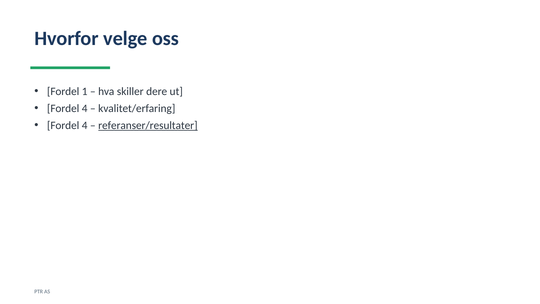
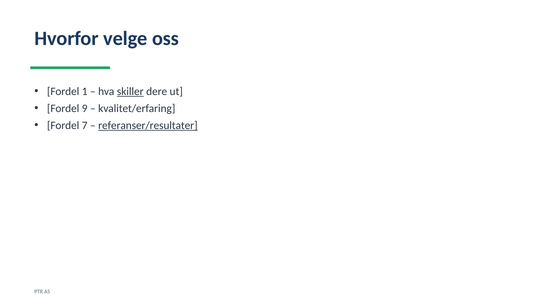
skiller underline: none -> present (130, 91)
4: 4 -> 9 (85, 108)
4: 4 -> 7 (85, 125)
